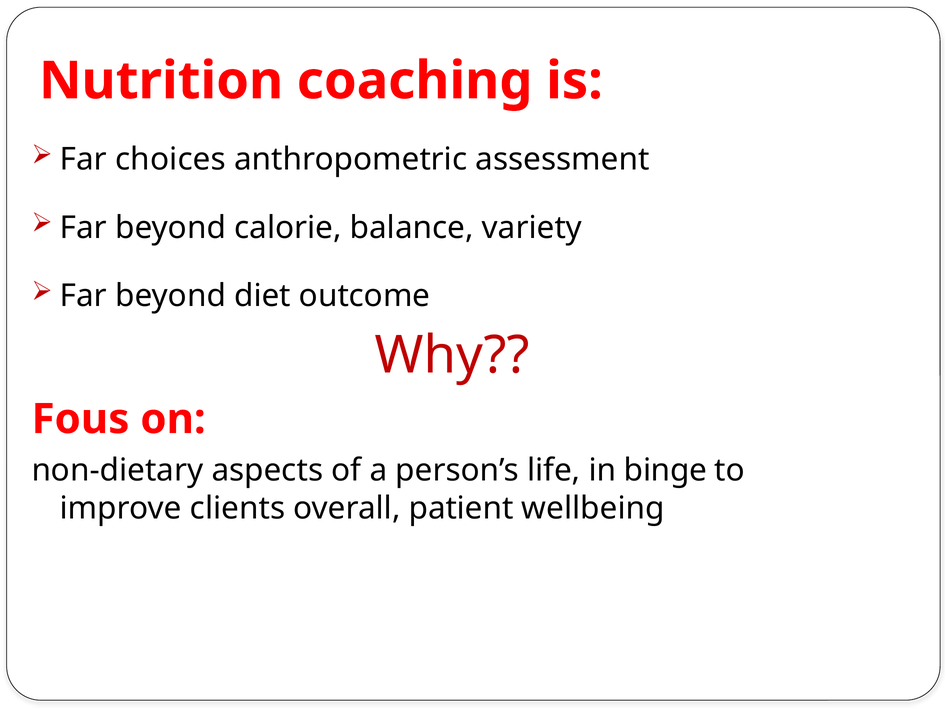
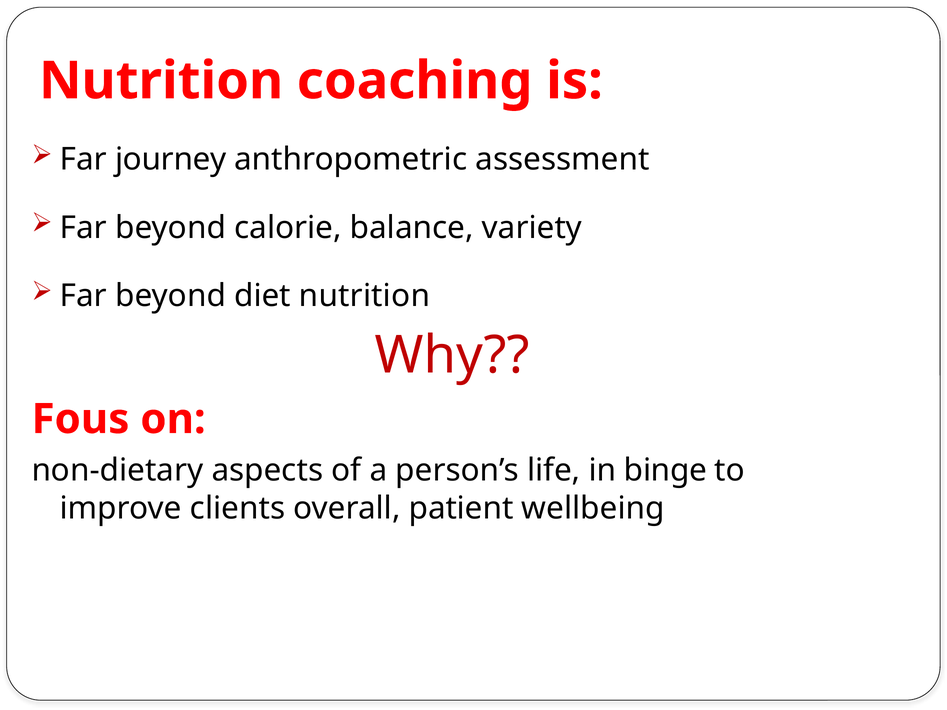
choices: choices -> journey (171, 160)
diet outcome: outcome -> nutrition (365, 296)
